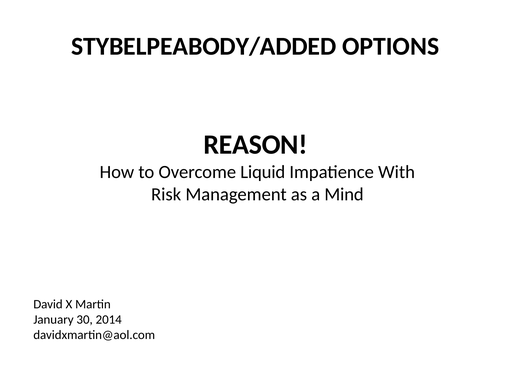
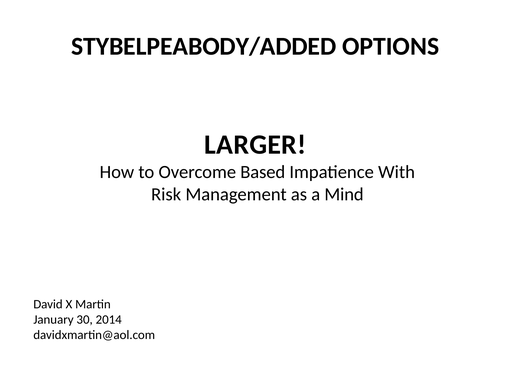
REASON: REASON -> LARGER (255, 145)
Liquid: Liquid -> Based (263, 172)
